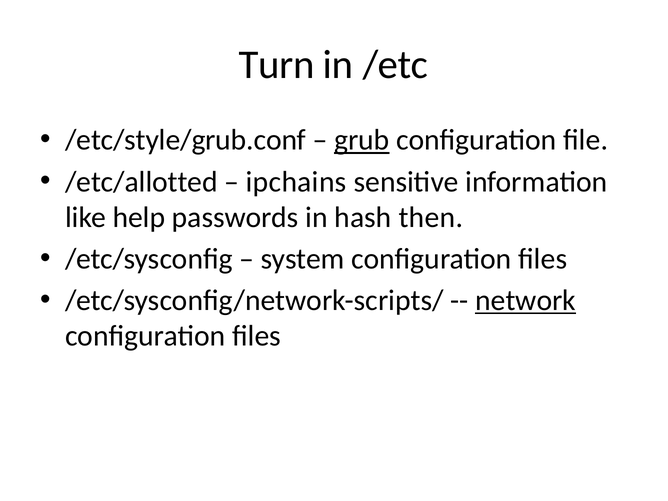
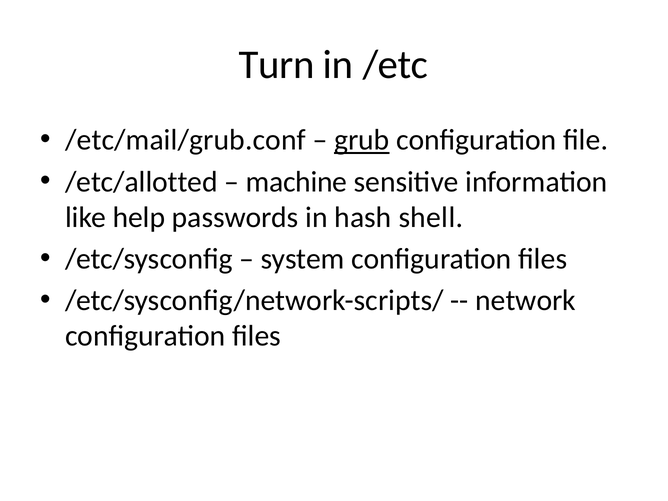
/etc/style/grub.conf: /etc/style/grub.conf -> /etc/mail/grub.conf (185, 140)
ipchains: ipchains -> machine (296, 182)
then: then -> shell (431, 217)
network underline: present -> none (526, 301)
